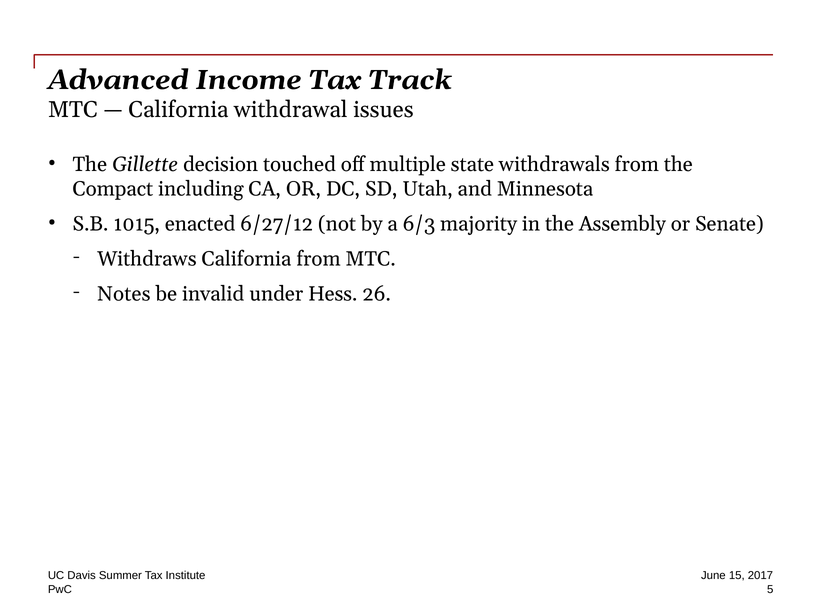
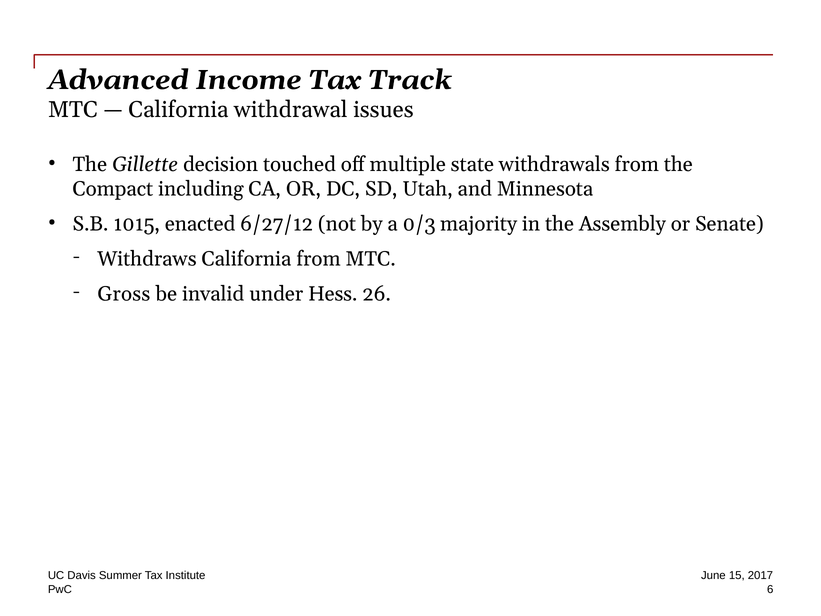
6/3: 6/3 -> 0/3 (419, 224)
Notes: Notes -> Gross (124, 294)
5: 5 -> 6 (770, 589)
